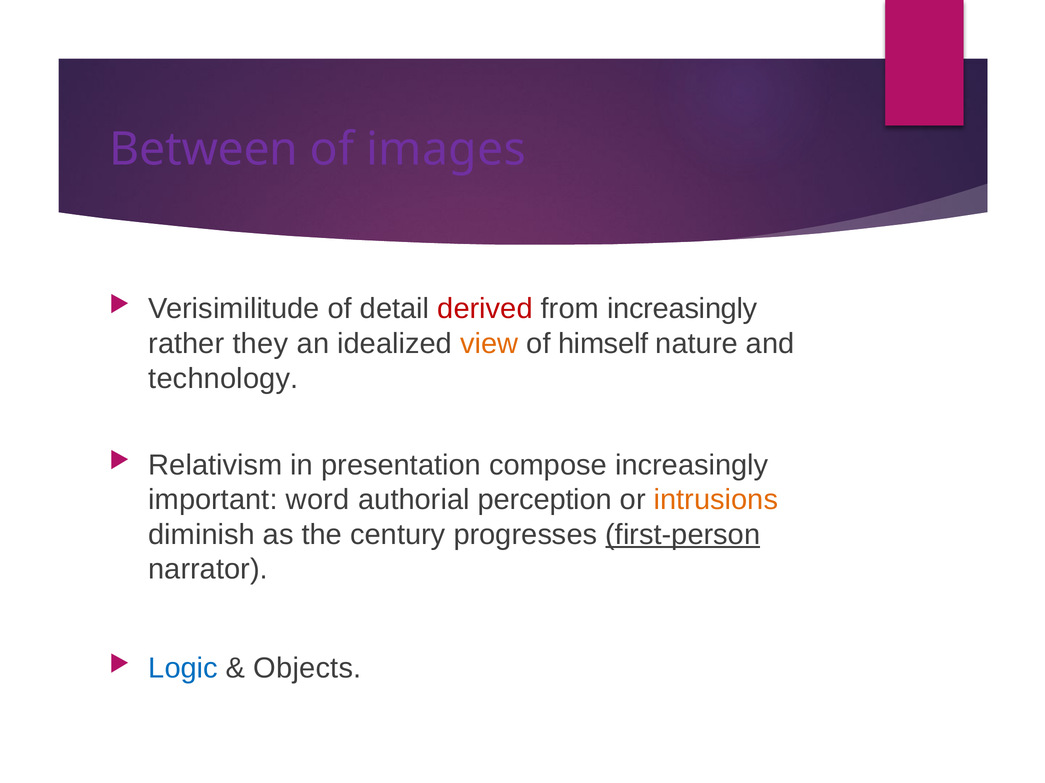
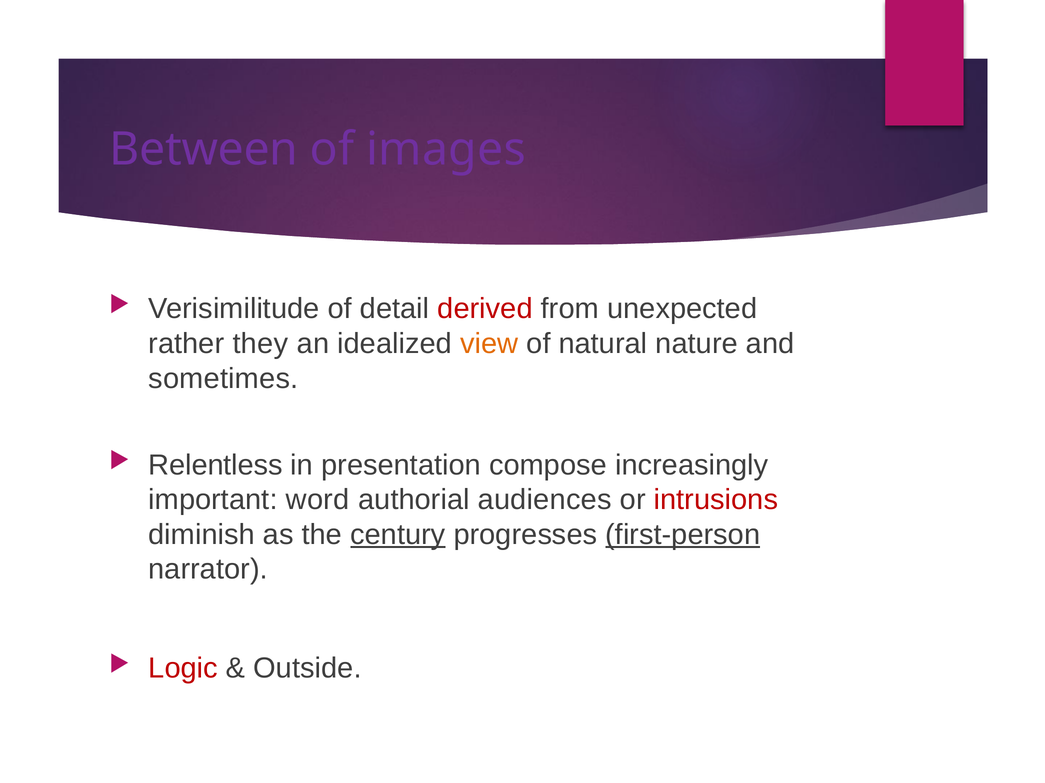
from increasingly: increasingly -> unexpected (682, 309)
himself: himself -> natural (603, 344)
technology: technology -> sometimes (223, 379)
Relativism: Relativism -> Relentless (215, 465)
perception: perception -> audiences (545, 500)
intrusions colour: orange -> red (716, 500)
century underline: none -> present (398, 535)
Logic colour: blue -> red (183, 669)
Objects: Objects -> Outside (307, 669)
